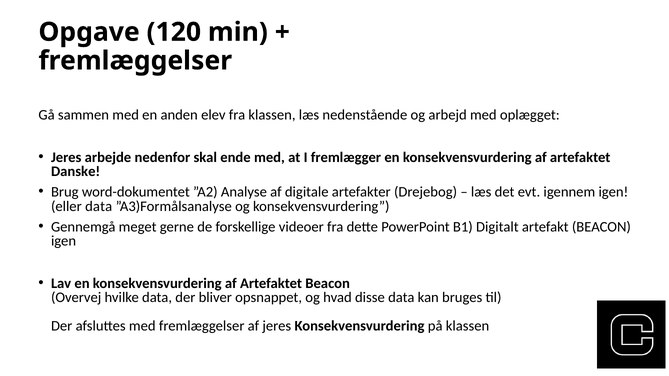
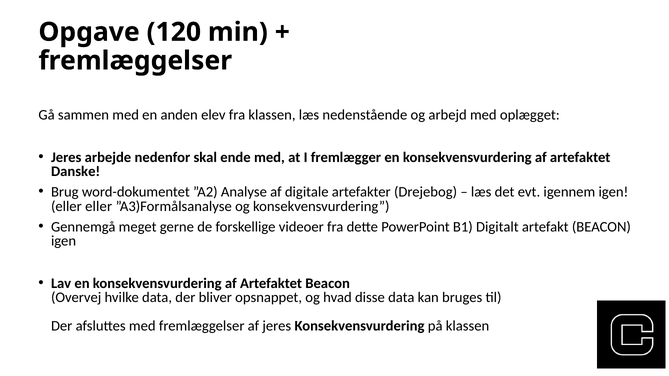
eller data: data -> eller (99, 206)
